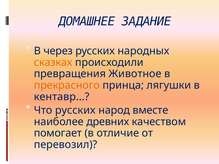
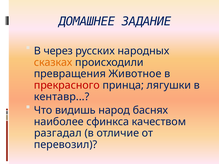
прекрасного colour: orange -> red (67, 85)
Что русских: русских -> видишь (75, 110)
вместе: вместе -> баснях (150, 110)
древних: древних -> сфинкса (108, 122)
помогает: помогает -> разгадал (58, 133)
